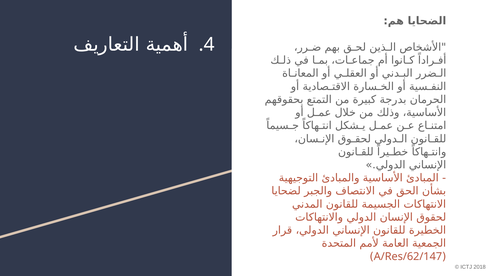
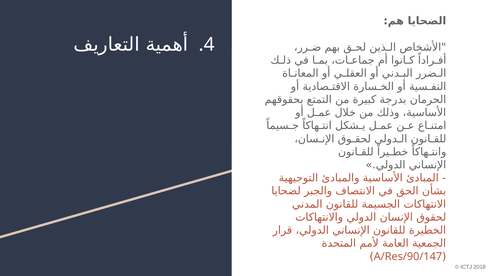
A/Res/62/147: A/Res/62/147 -> A/Res/90/147 (408, 257)
